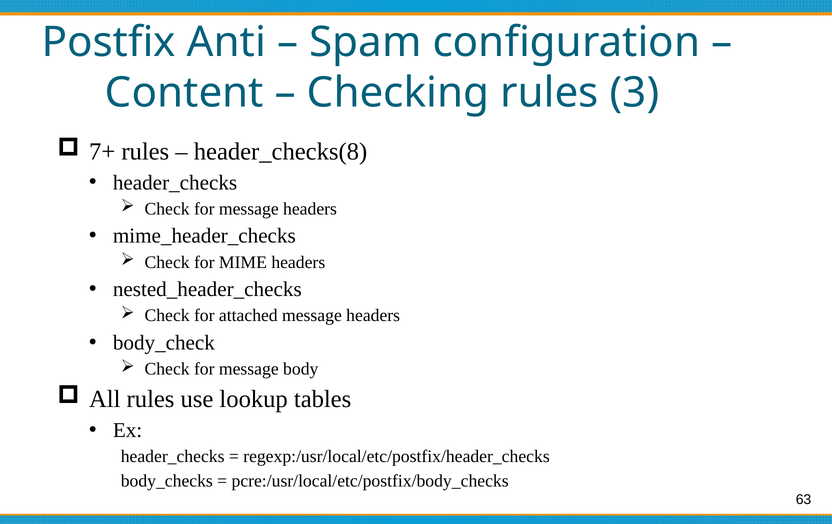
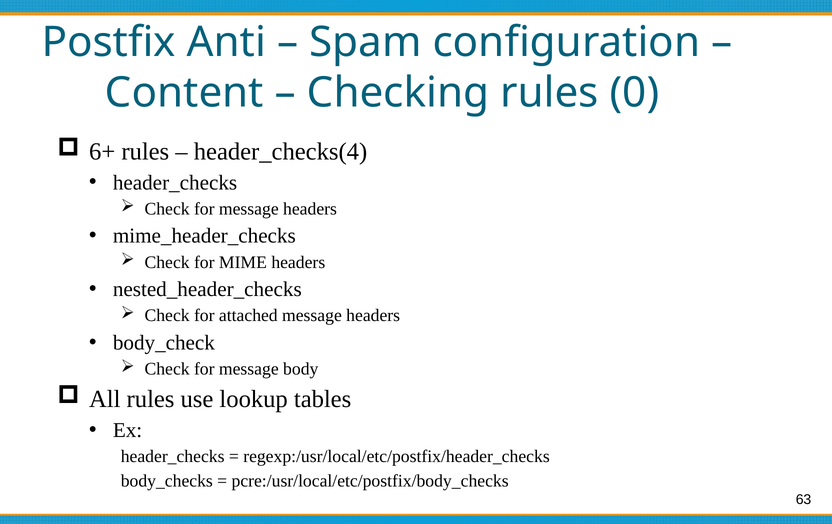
3: 3 -> 0 (634, 93)
7+: 7+ -> 6+ (102, 152)
header_checks(8: header_checks(8 -> header_checks(4 (281, 152)
